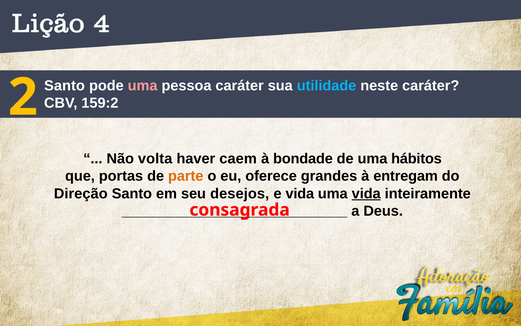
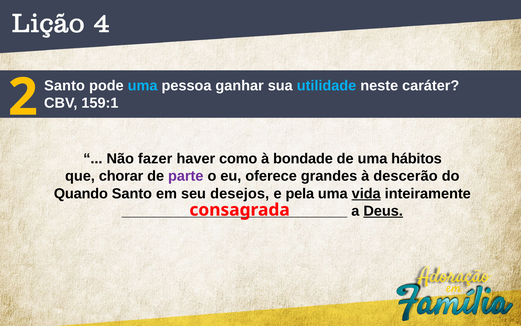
uma colour: pink -> light blue (143, 85)
pessoa caráter: caráter -> ganhar (240, 85)
159:2: 159:2 -> 159:1 (100, 103)
volta: volta -> fazer (155, 159)
caem: caem -> como (238, 159)
portas: portas -> chorar (121, 176)
parte colour: orange -> purple (186, 176)
entregam: entregam -> descerão (405, 176)
Direção: Direção -> Quando (81, 193)
e vida: vida -> pela (300, 193)
Deus underline: none -> present (383, 211)
